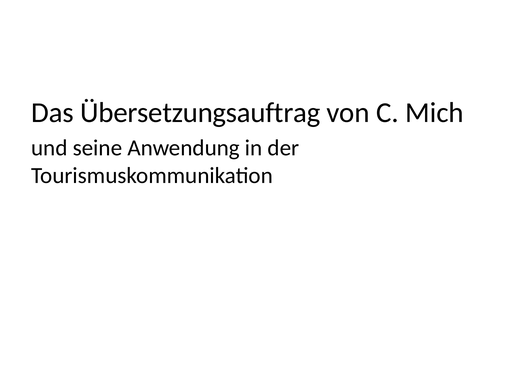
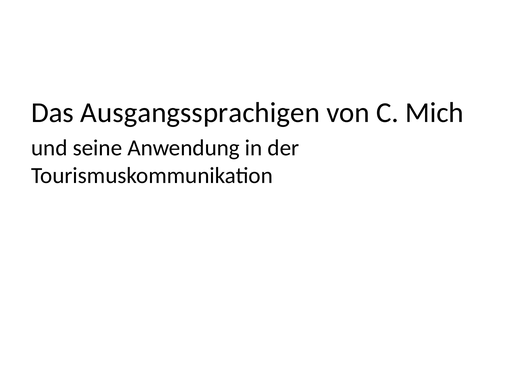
Übersetzungsauftrag: Übersetzungsauftrag -> Ausgangssprachigen (200, 113)
